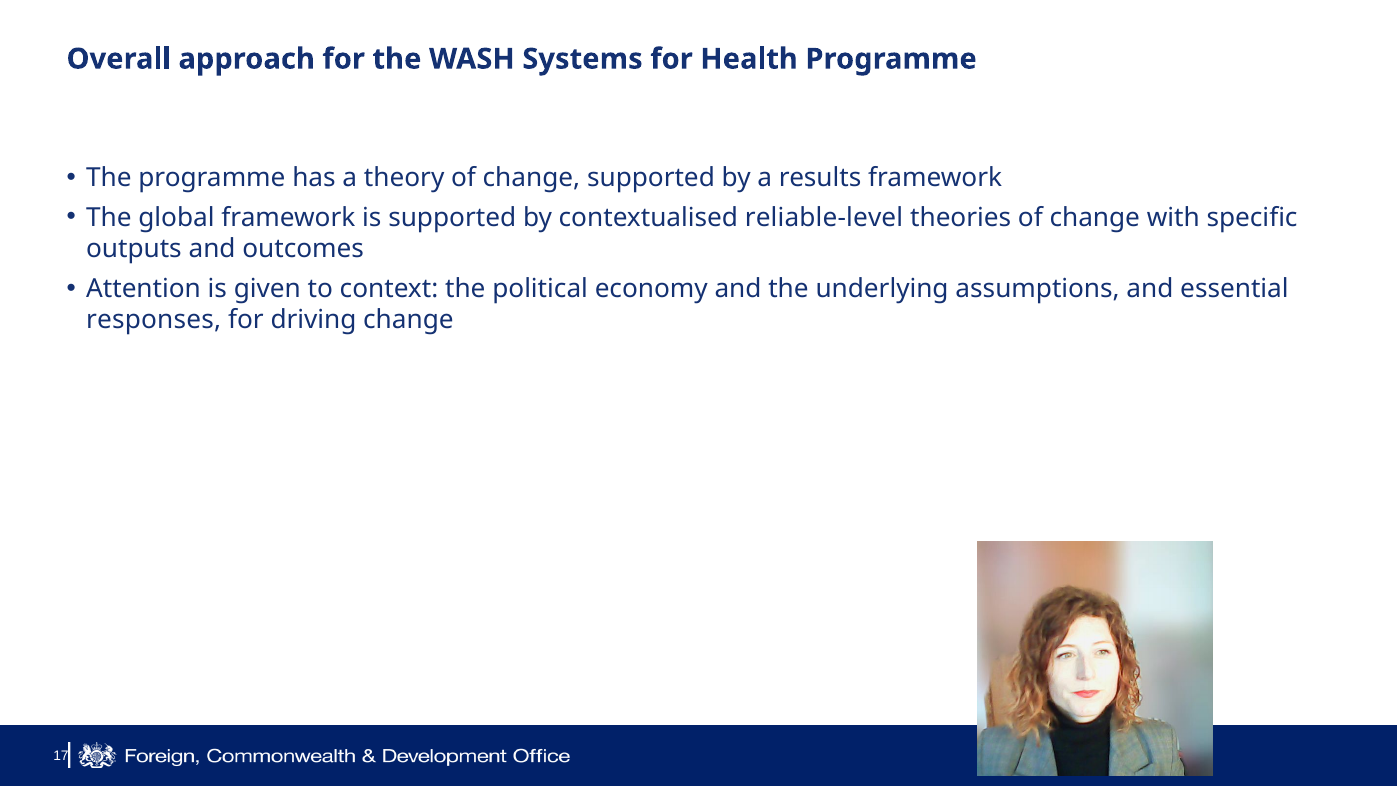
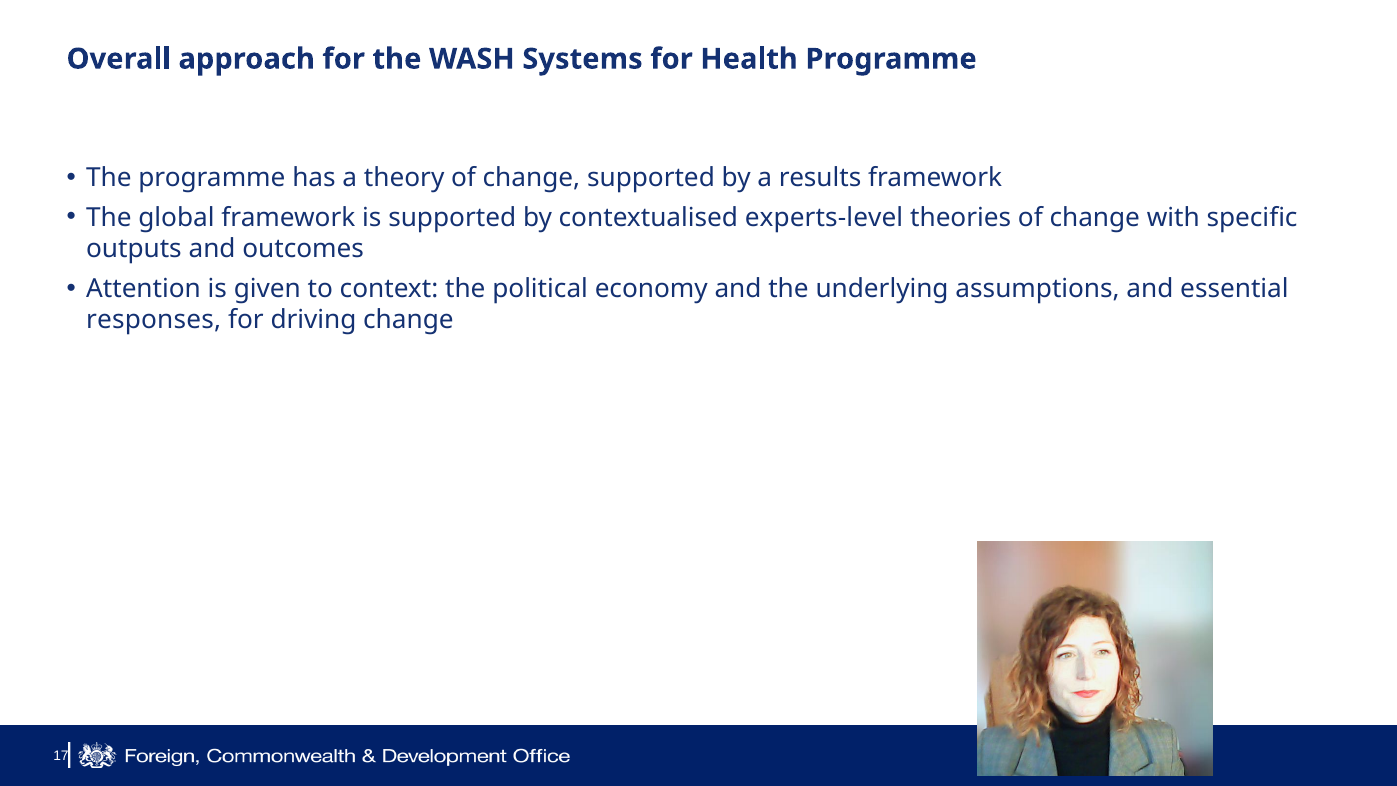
reliable-level: reliable-level -> experts-level (824, 218)
